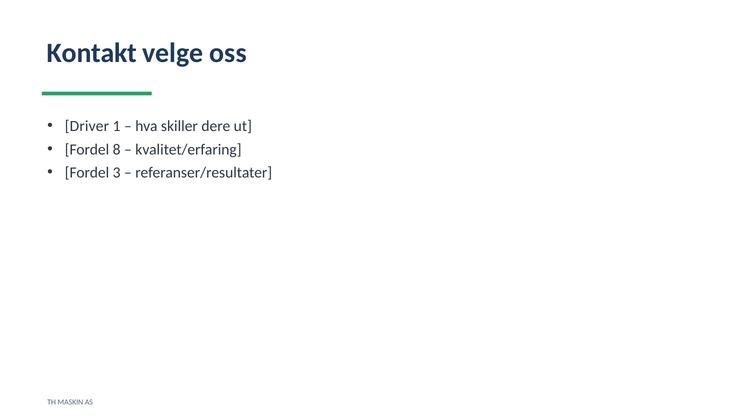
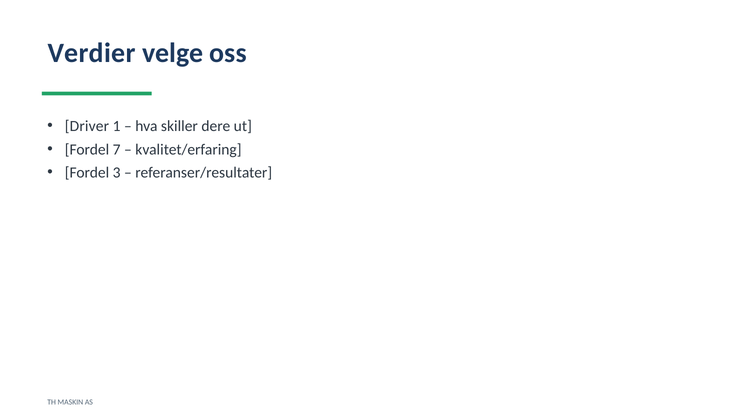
Kontakt: Kontakt -> Verdier (92, 53)
8: 8 -> 7 (117, 149)
